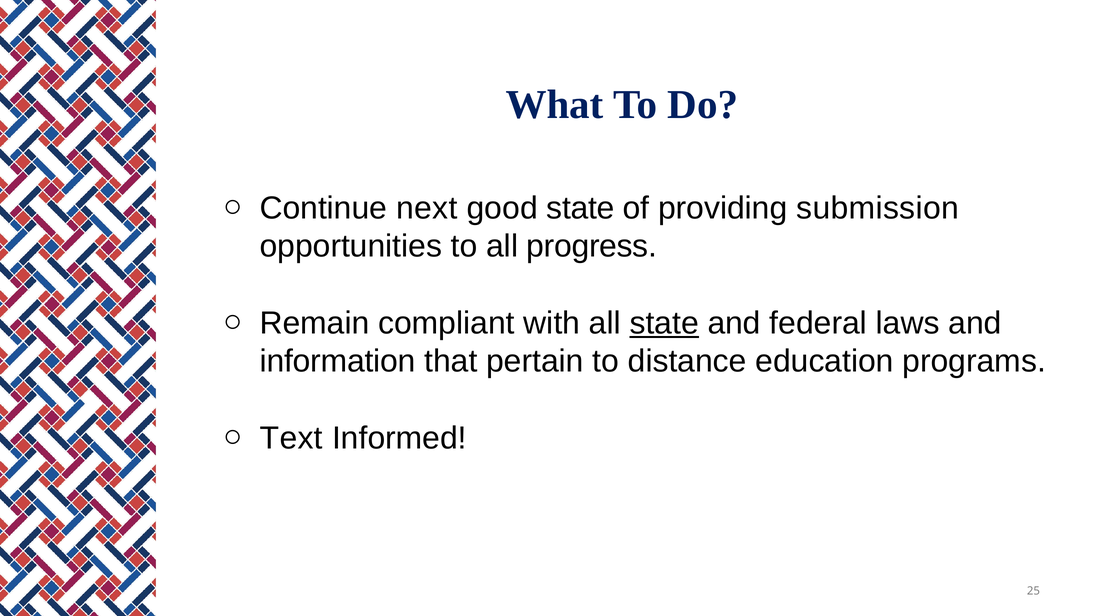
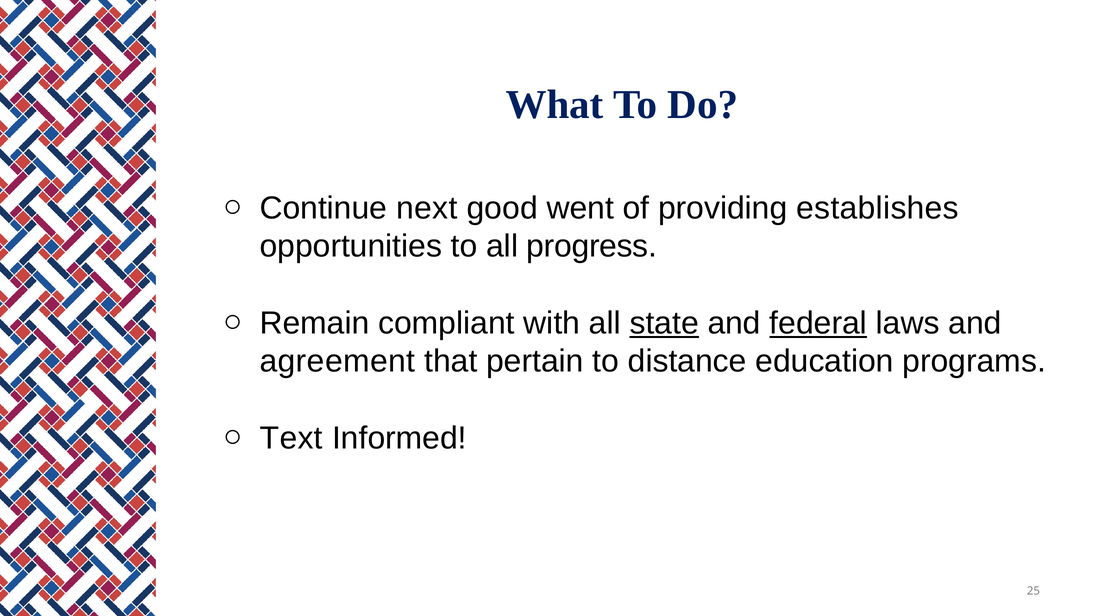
good state: state -> went (580, 208)
submission: submission -> establishes (878, 208)
federal underline: none -> present (818, 323)
information: information -> agreement (337, 361)
